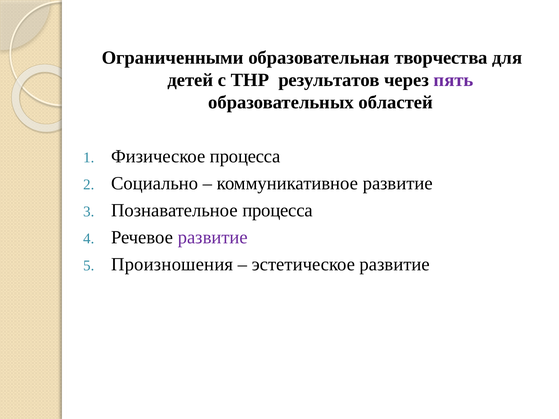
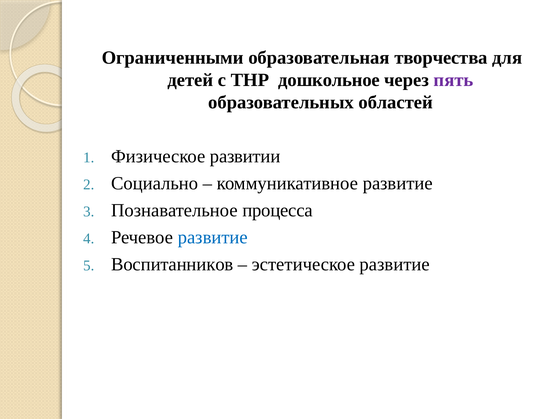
результатов: результатов -> дошкольное (329, 80)
Физическое процесса: процесса -> развитии (245, 156)
развитие colour: purple -> blue (213, 237)
Произношения: Произношения -> Воспитанников (172, 264)
